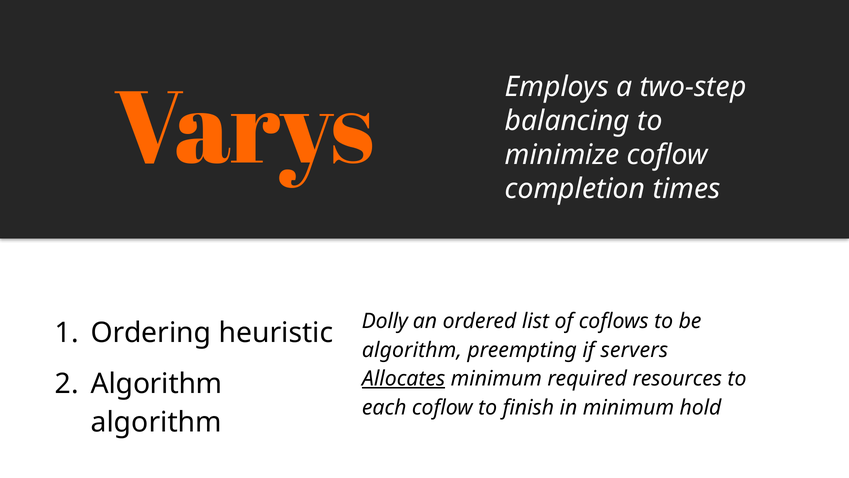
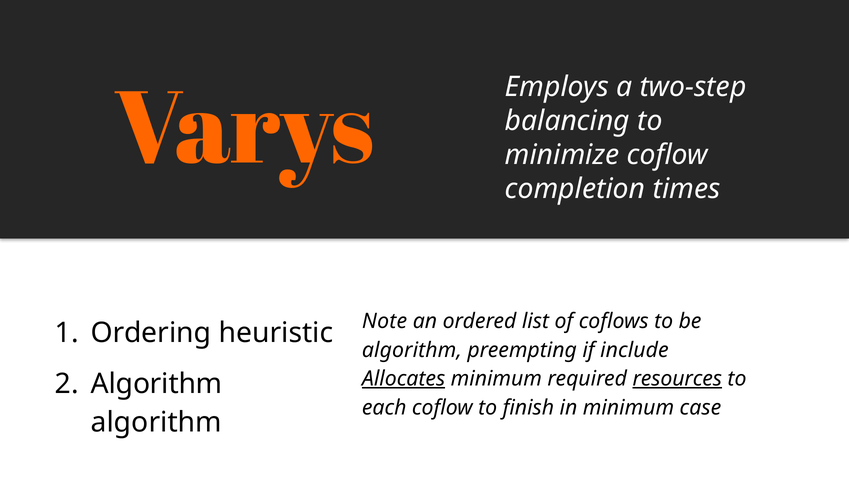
Dolly: Dolly -> Note (385, 321)
servers: servers -> include (634, 350)
resources underline: none -> present (677, 378)
hold: hold -> case (700, 407)
